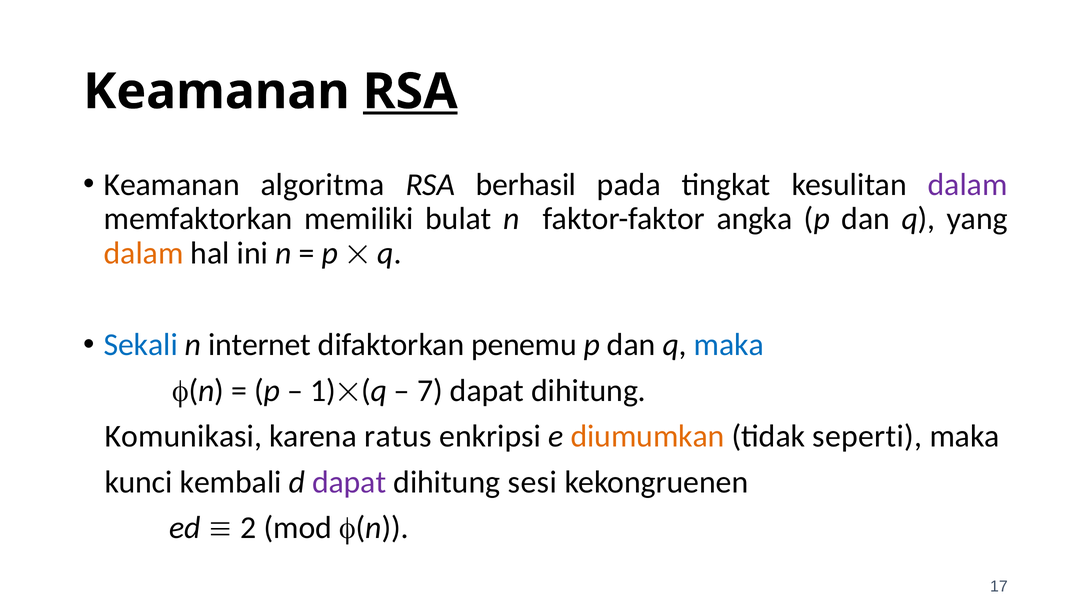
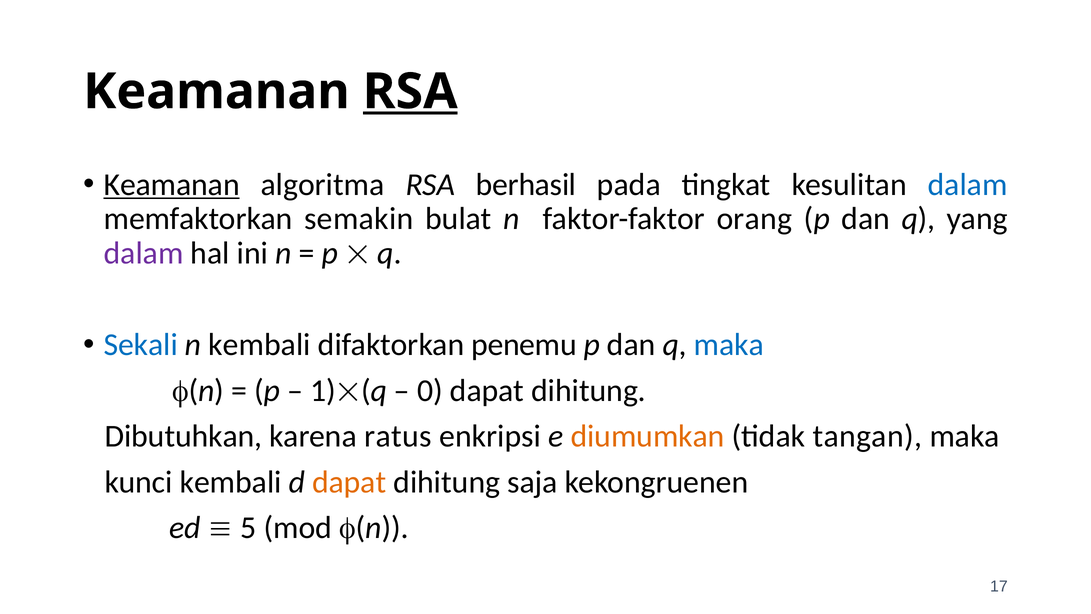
Keamanan underline: none -> present (172, 184)
dalam colour: purple -> blue (968, 184)
memiliki: memiliki -> semakin (359, 219)
angka: angka -> orang (754, 219)
dalam colour: orange -> purple (144, 253)
n internet: internet -> kembali (259, 345)
7: 7 -> 0 (430, 390)
Komunikasi: Komunikasi -> Dibutuhkan (184, 436)
seperti: seperti -> tangan (867, 436)
dapat colour: purple -> orange (349, 482)
sesi: sesi -> saja (533, 482)
2: 2 -> 5 (248, 528)
